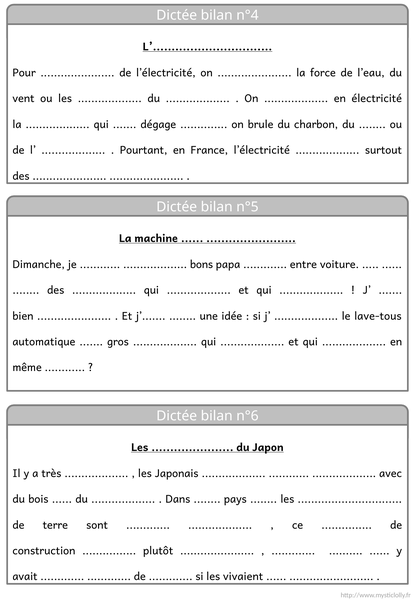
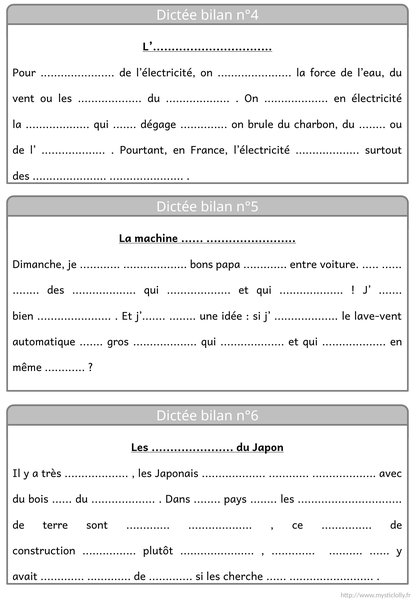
lave-tous: lave-tous -> lave-vent (378, 316)
vivaient: vivaient -> cherche (243, 577)
